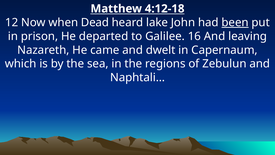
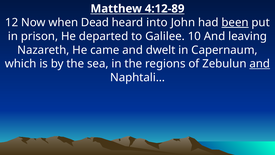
4:12-18: 4:12-18 -> 4:12-89 (165, 9)
lake: lake -> into (157, 22)
16: 16 -> 10 (194, 36)
and underline: none -> present (260, 64)
